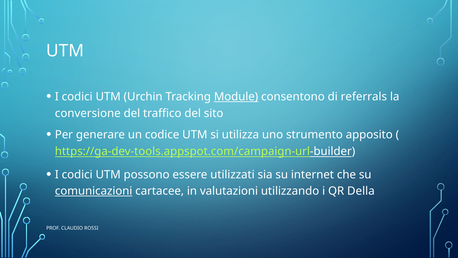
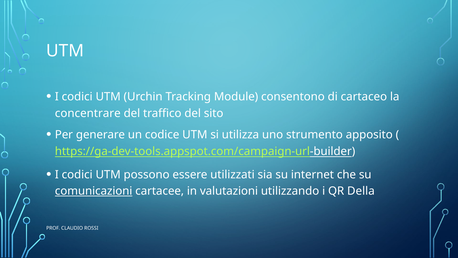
Module underline: present -> none (236, 97)
referrals: referrals -> cartaceo (364, 97)
conversione: conversione -> concentrare (88, 113)
